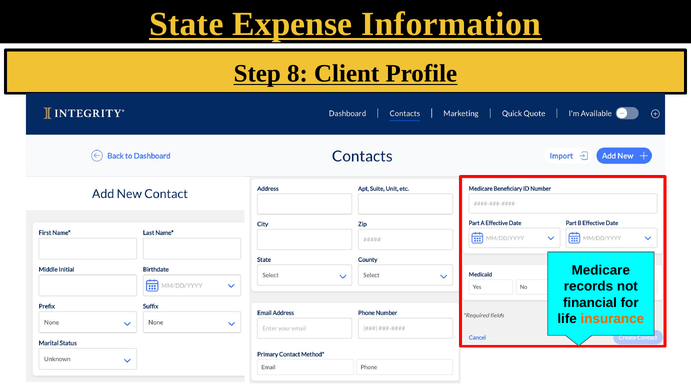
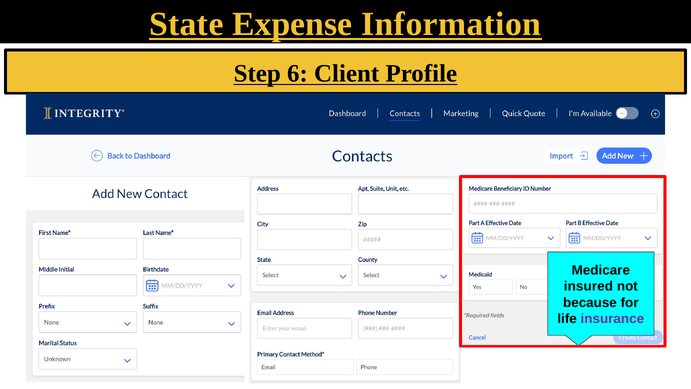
8: 8 -> 6 (297, 73)
records: records -> insured (588, 286)
financial: financial -> because (590, 302)
insurance colour: orange -> purple (612, 319)
